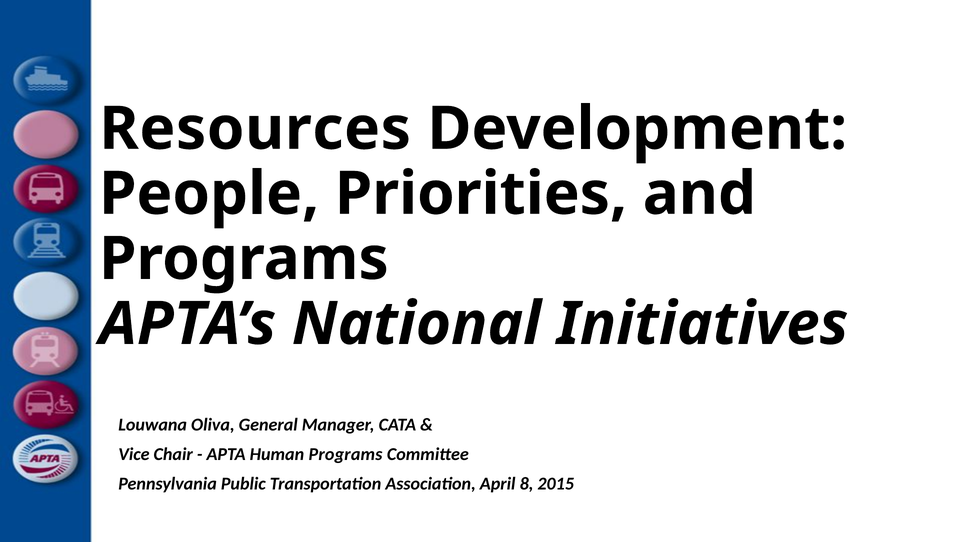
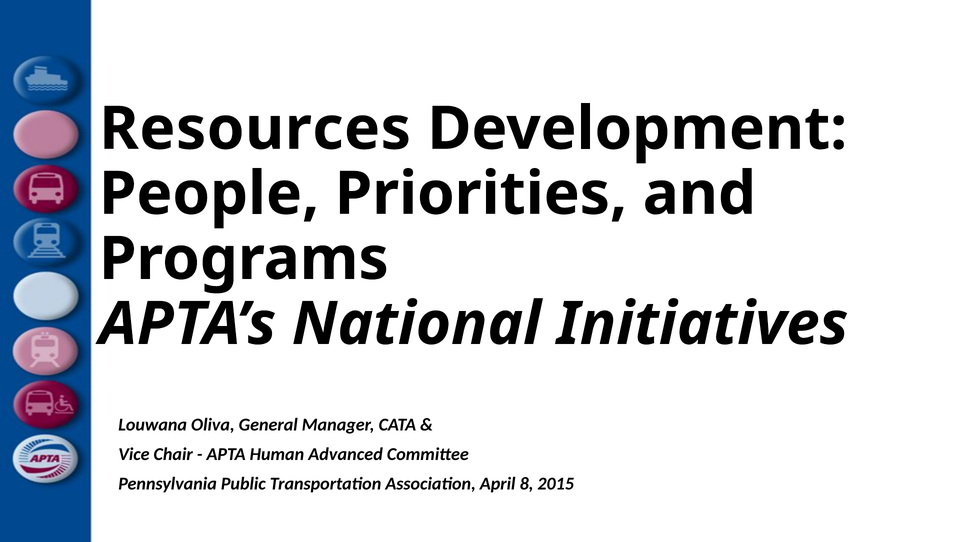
Human Programs: Programs -> Advanced (346, 454)
